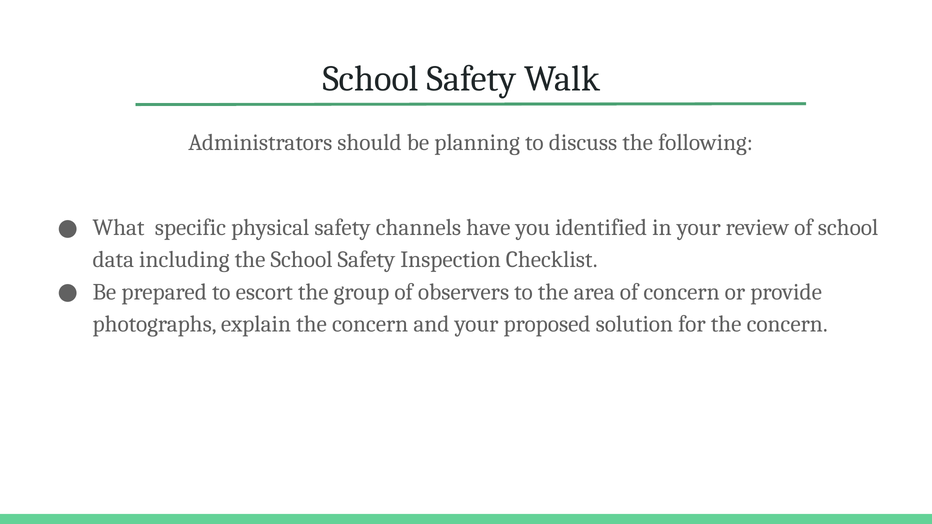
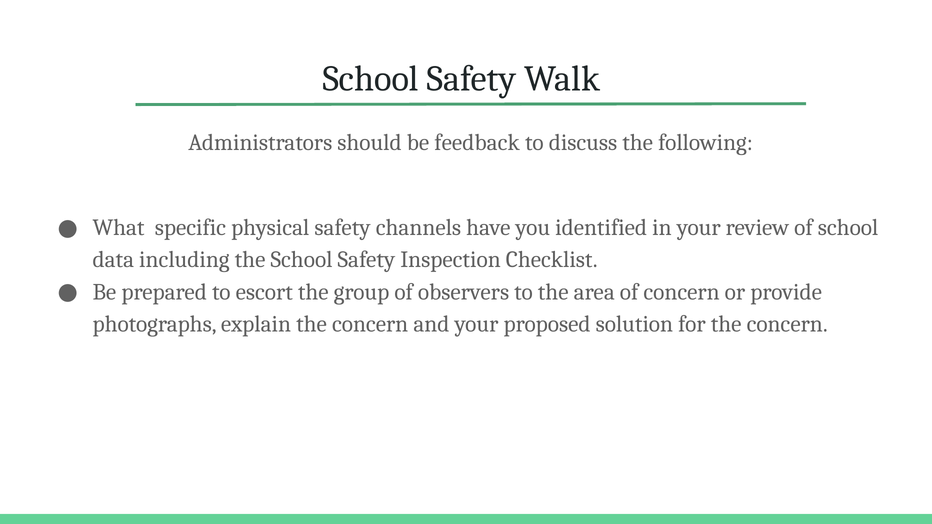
planning: planning -> feedback (477, 143)
